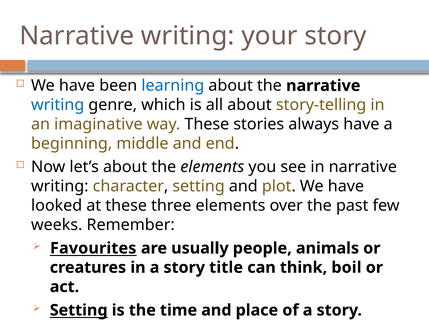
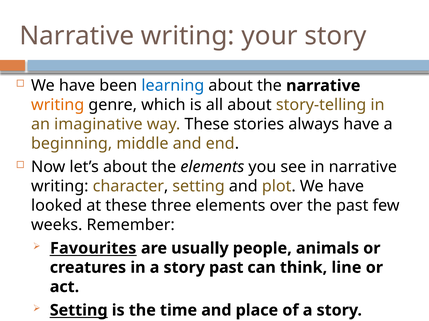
writing colour: blue -> orange (58, 105)
story title: title -> past (226, 268)
boil: boil -> line (346, 268)
